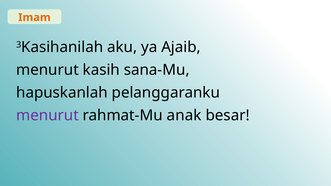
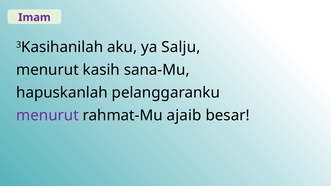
Imam colour: orange -> purple (34, 17)
Ajaib: Ajaib -> Salju (181, 47)
anak: anak -> ajaib (184, 116)
